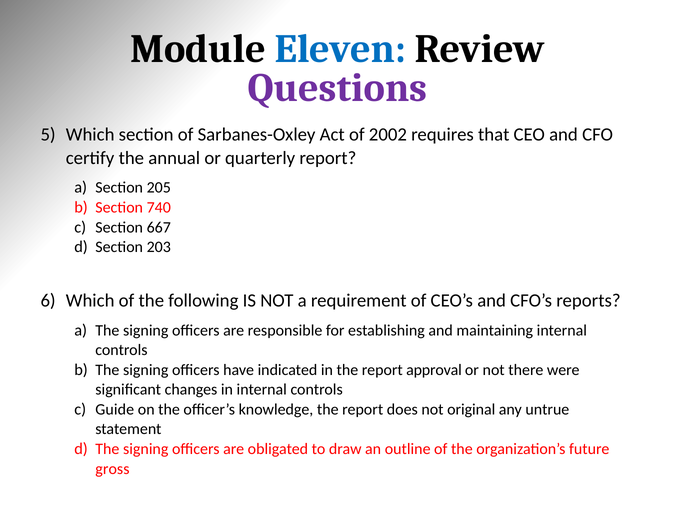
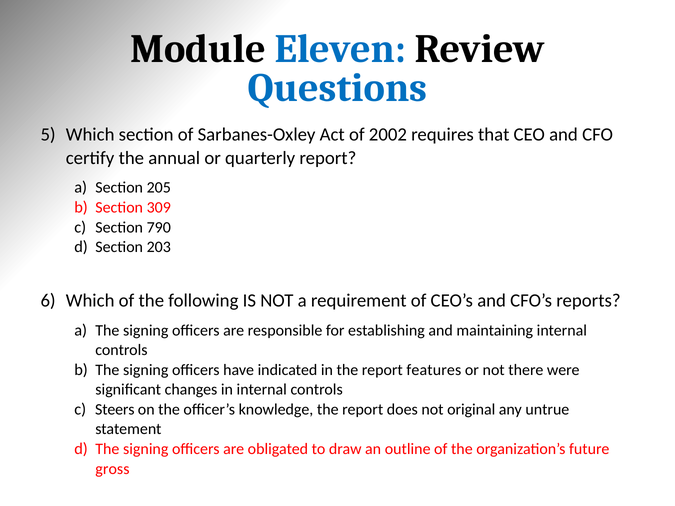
Questions colour: purple -> blue (337, 88)
740: 740 -> 309 (159, 208)
667: 667 -> 790 (159, 227)
approval: approval -> features (434, 370)
Guide: Guide -> Steers (115, 410)
